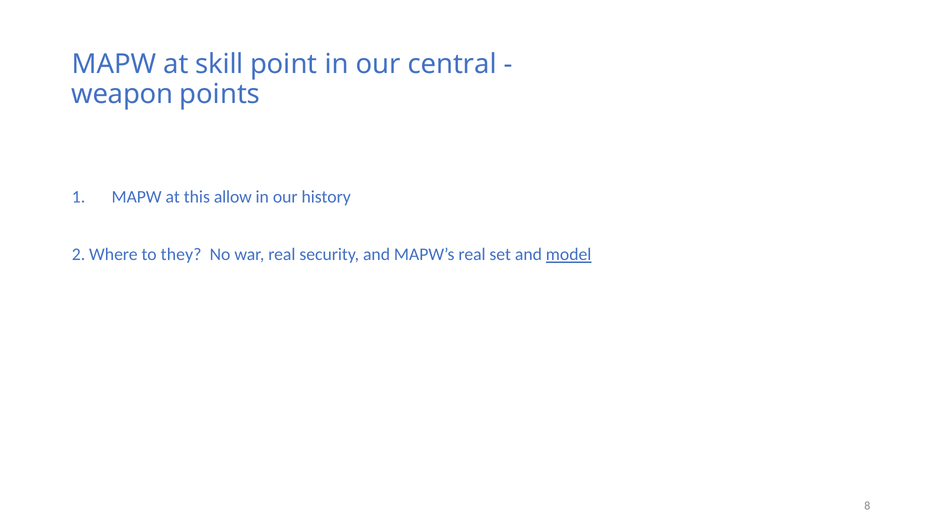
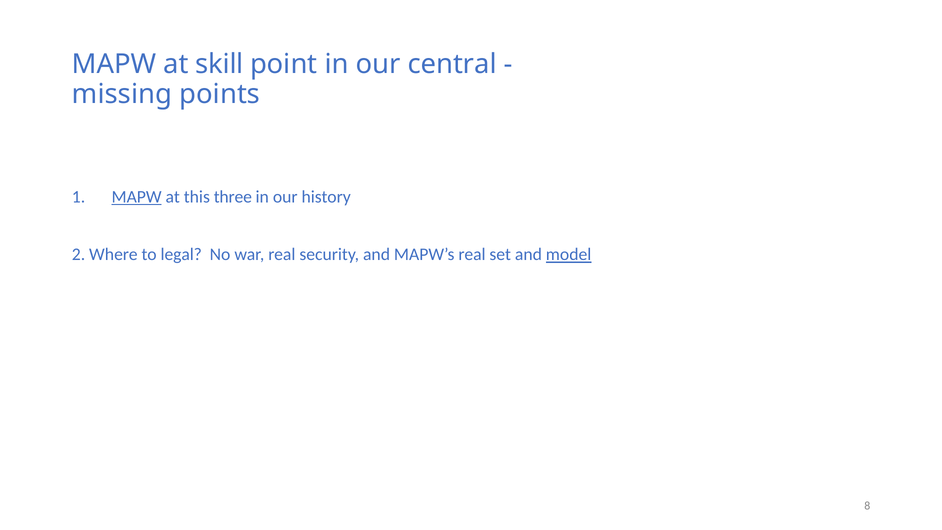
weapon: weapon -> missing (122, 94)
MAPW underline: none -> present (137, 197)
allow: allow -> three (233, 197)
they: they -> legal (181, 255)
